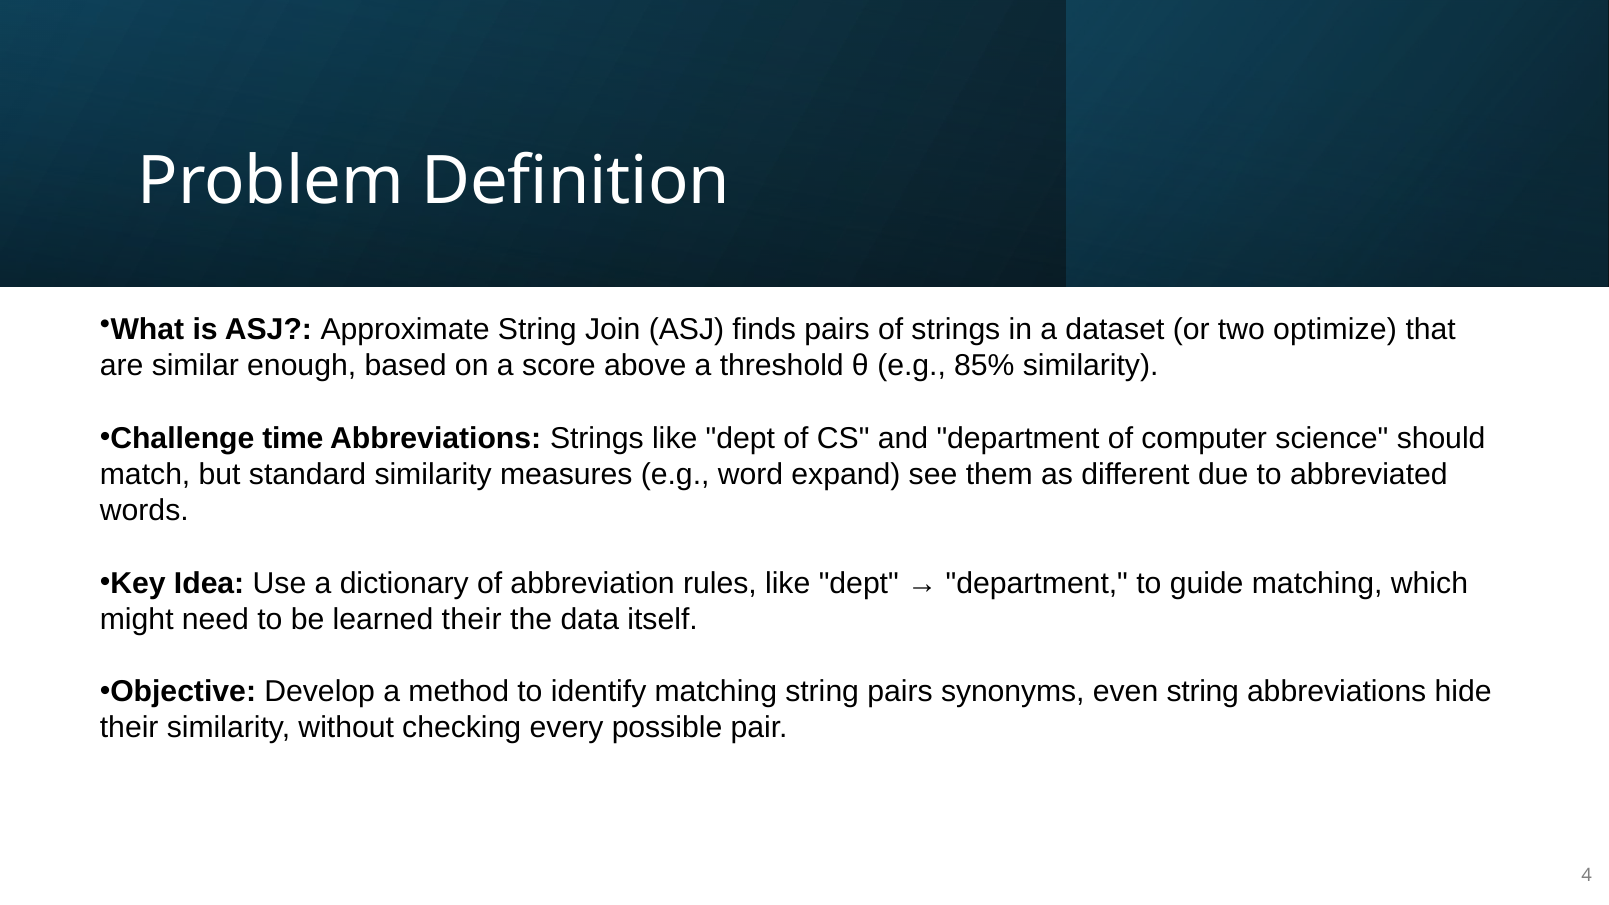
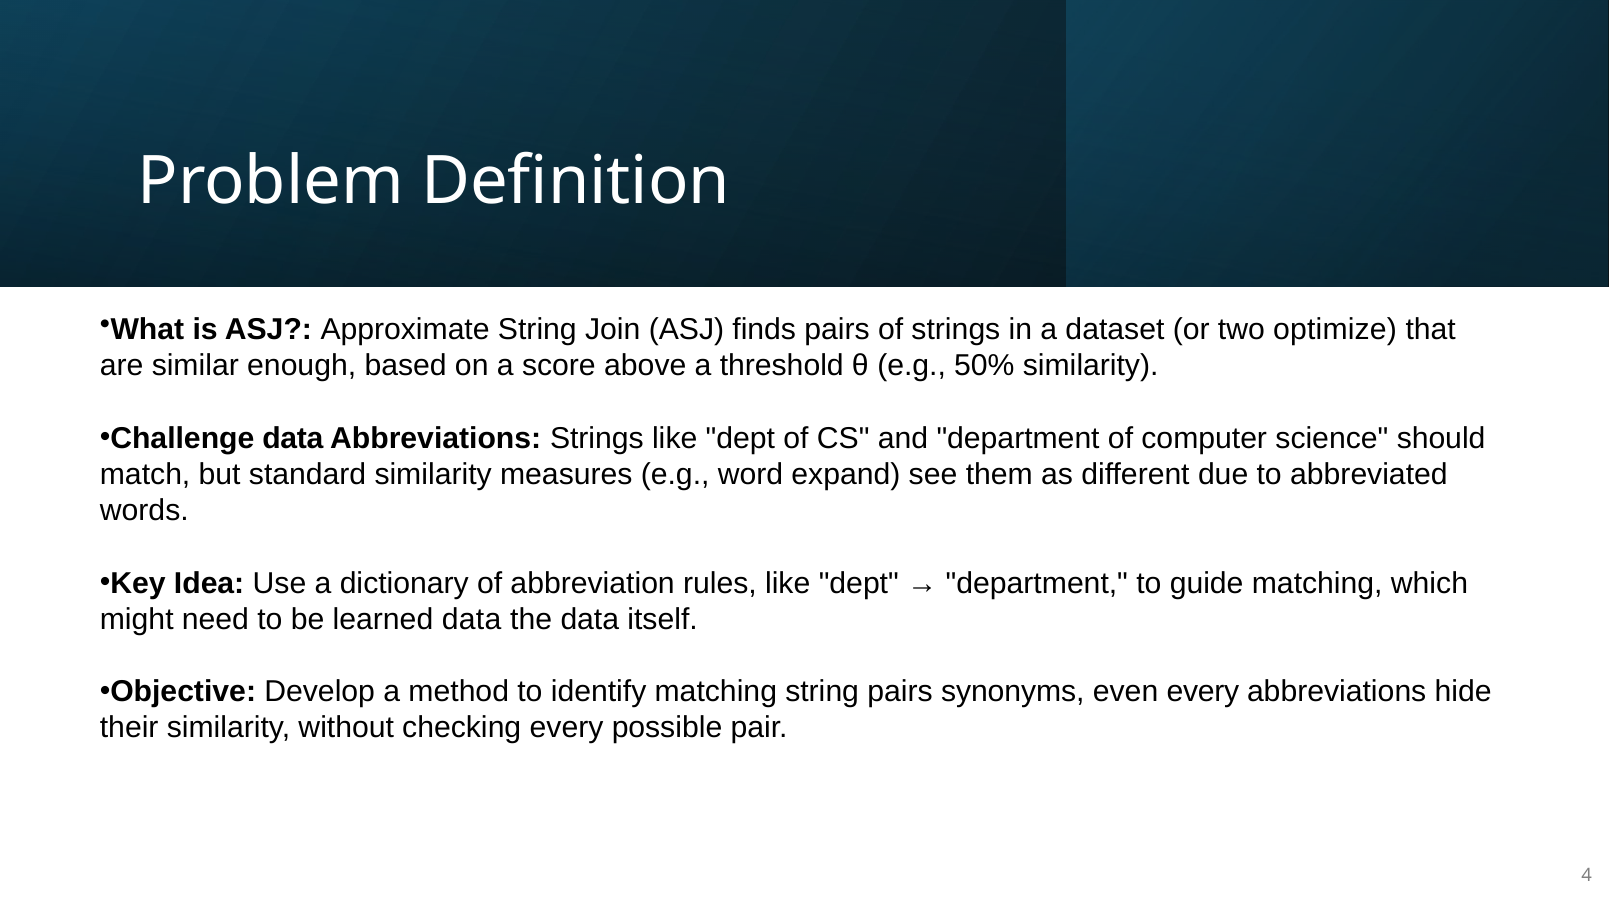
85%: 85% -> 50% (984, 366)
Challenge time: time -> data (293, 438)
learned their: their -> data (472, 619)
even string: string -> every (1203, 692)
